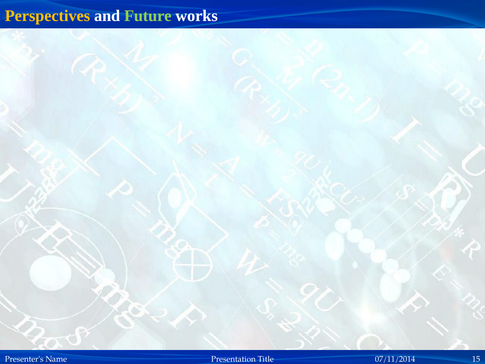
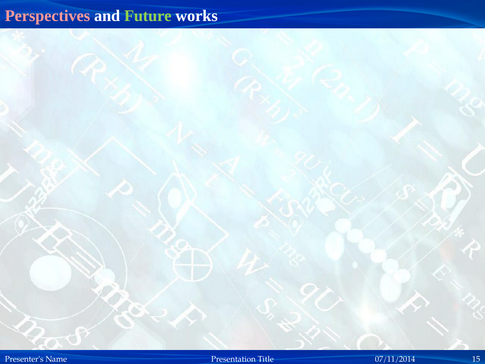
Perspectives colour: yellow -> pink (47, 16)
